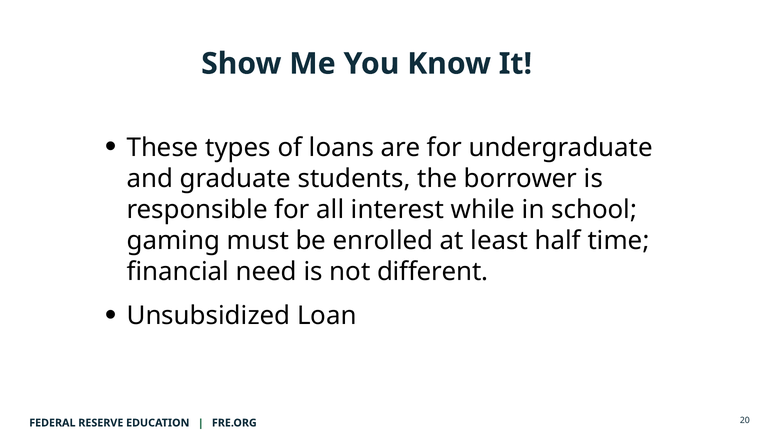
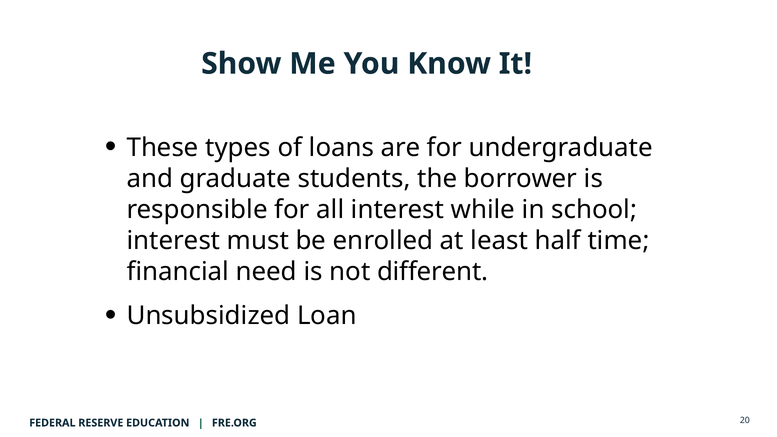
gaming: gaming -> interest (173, 241)
